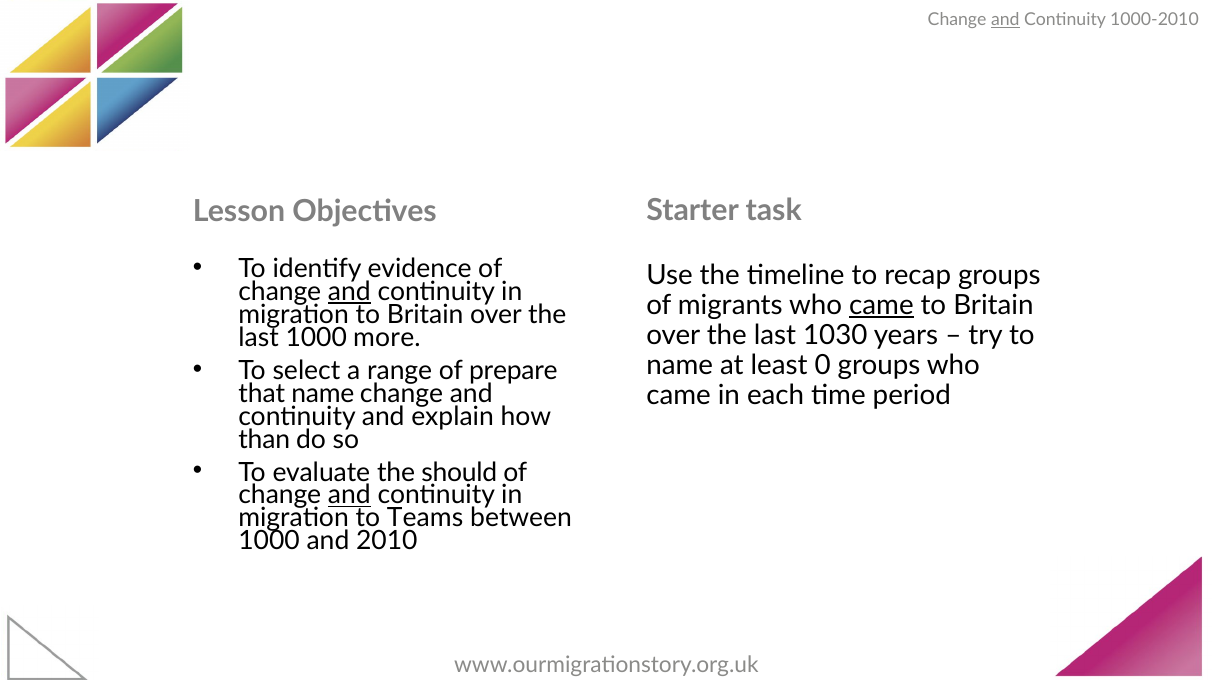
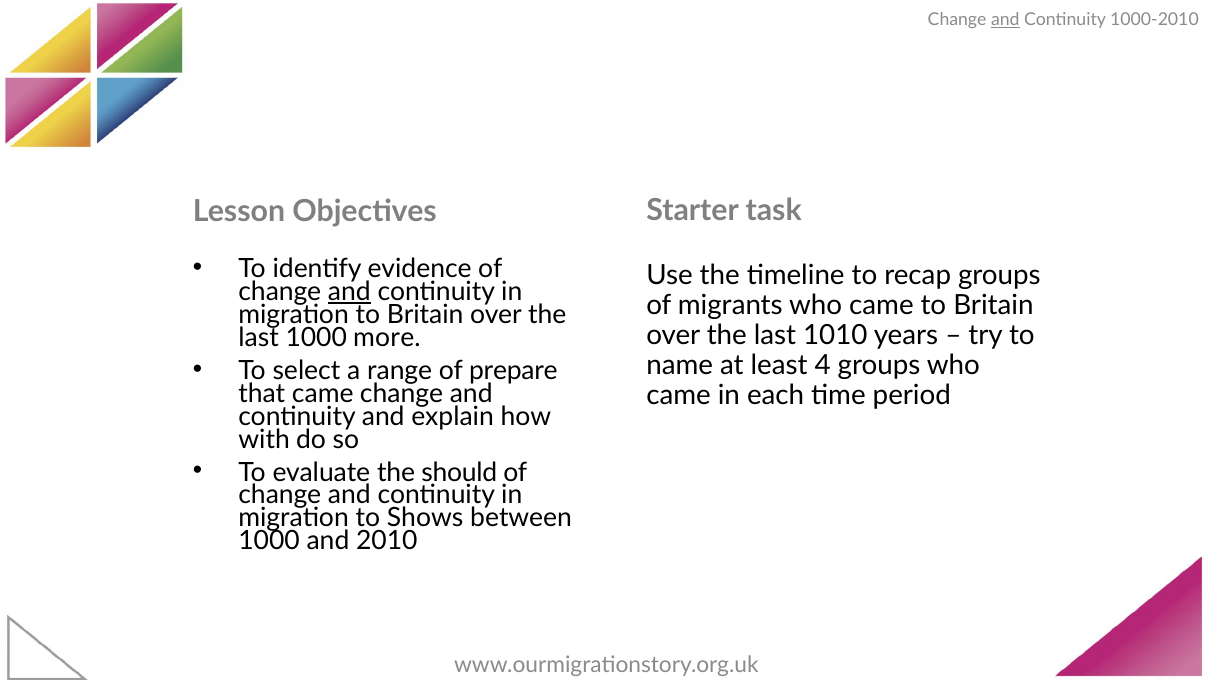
came underline: present -> none (881, 305)
1030: 1030 -> 1010 (835, 335)
0: 0 -> 4 (823, 365)
that name: name -> came (323, 393)
than: than -> with (264, 439)
and underline: present -> none (349, 495)
Teams: Teams -> Shows (425, 518)
